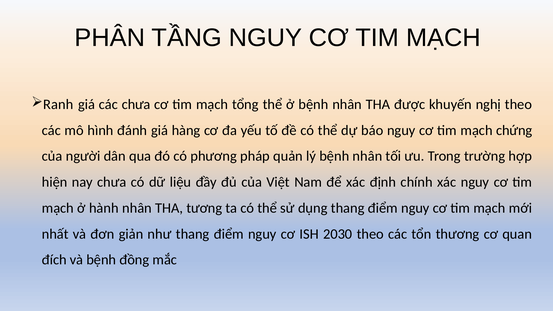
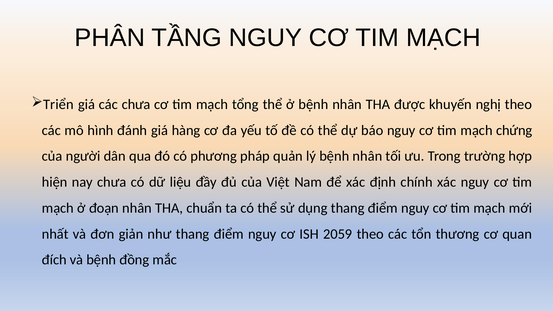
Ranh: Ranh -> Triển (58, 104)
hành: hành -> đoạn (104, 208)
tương: tương -> chuẩn (204, 208)
2030: 2030 -> 2059 (338, 234)
